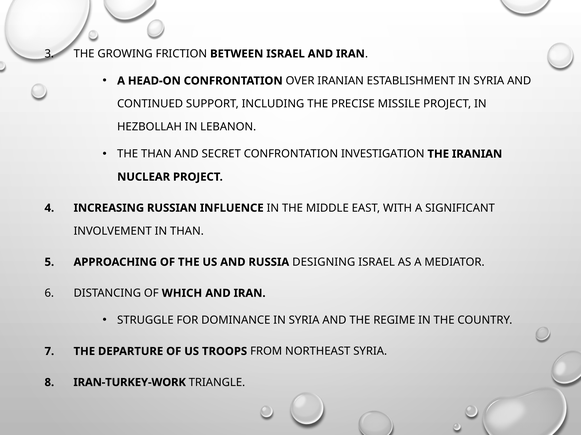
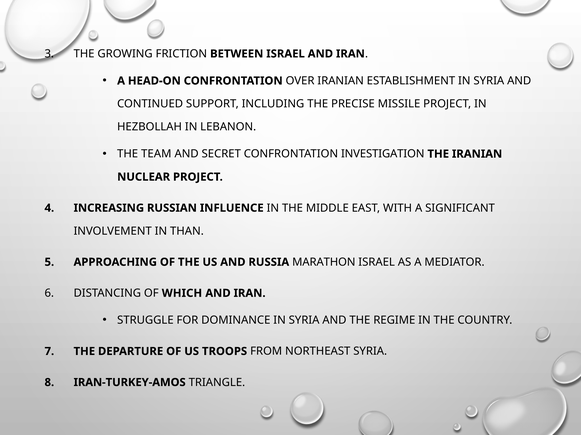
THE THAN: THAN -> TEAM (156, 154)
DESIGNING: DESIGNING -> MARATHON (324, 263)
IRAN-TURKEY-WORK: IRAN-TURKEY-WORK -> IRAN-TURKEY-AMOS (130, 383)
